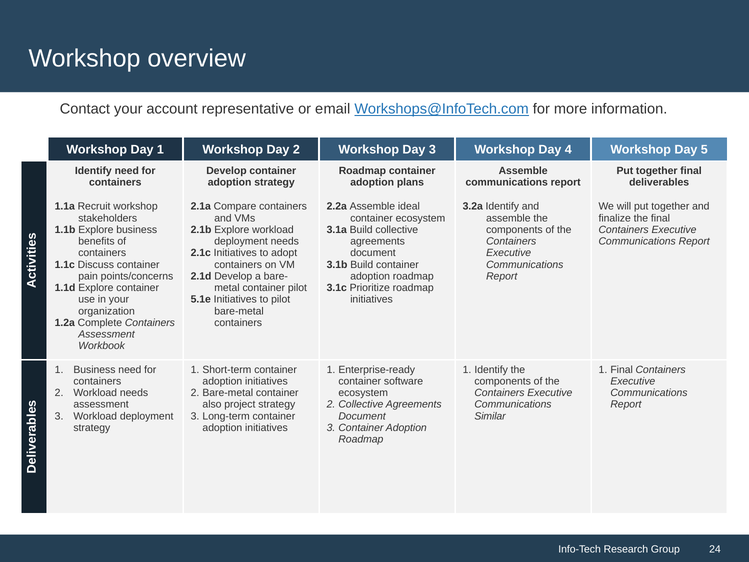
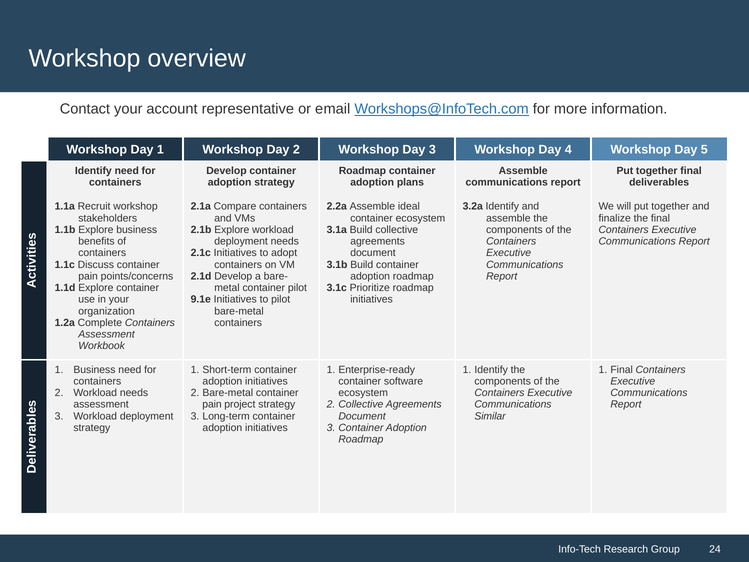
5.1e: 5.1e -> 9.1e (201, 299)
also: also -> pain (212, 404)
